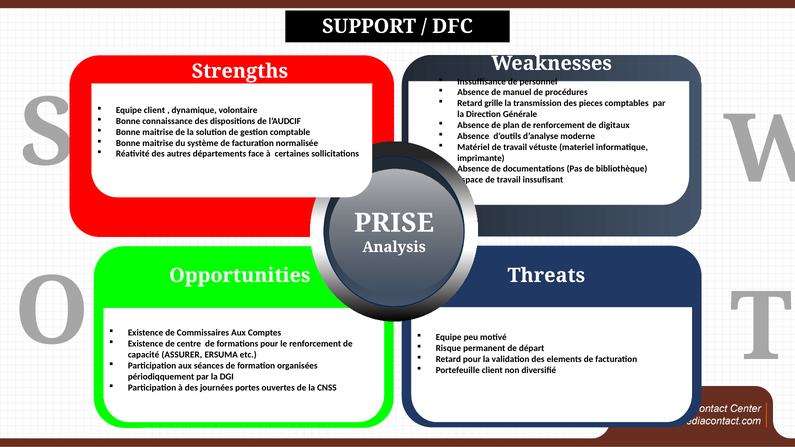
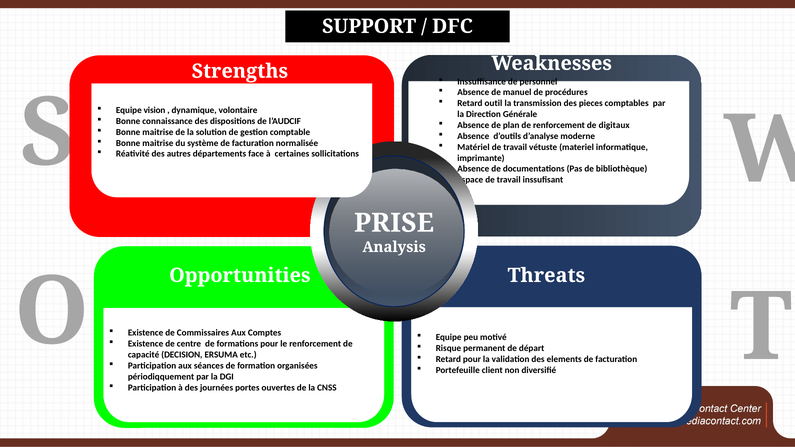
grille: grille -> outil (493, 103)
Equipe client: client -> vision (155, 110)
ASSURER: ASSURER -> DECISION (182, 355)
